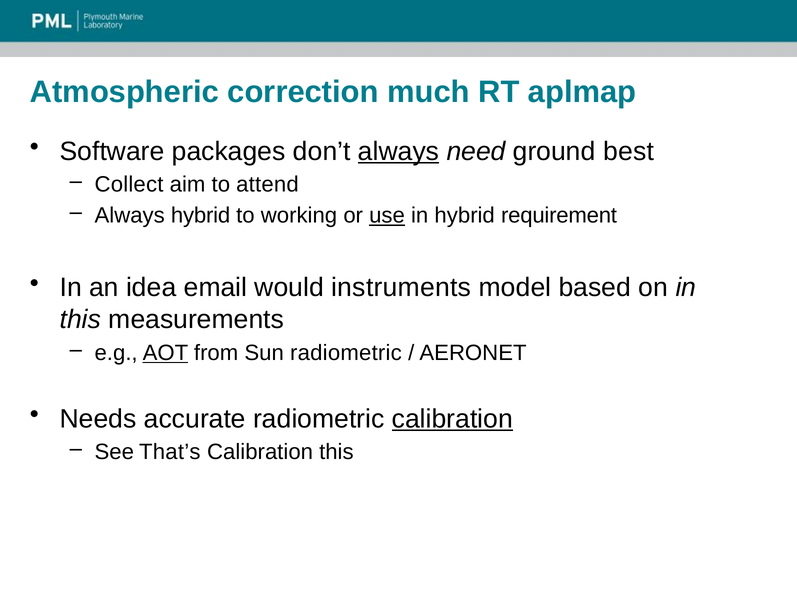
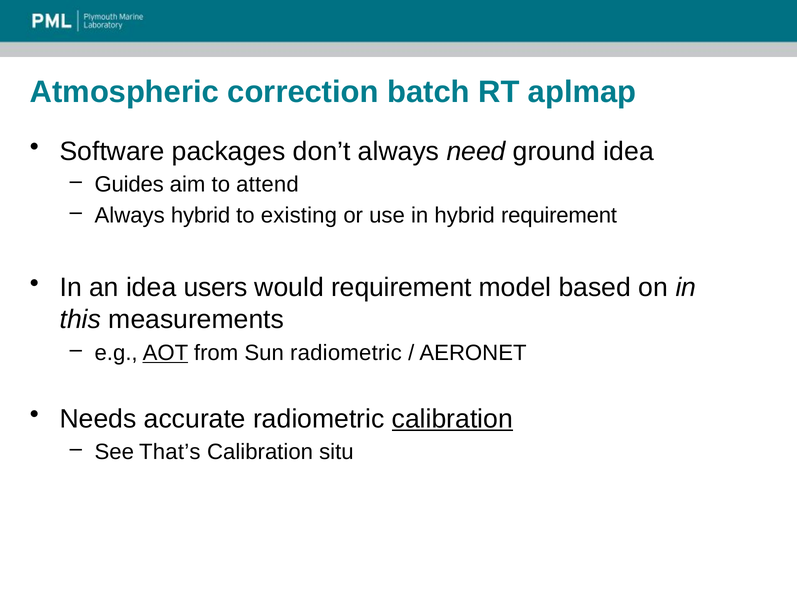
much: much -> batch (428, 92)
always underline: present -> none (398, 151)
ground best: best -> idea (629, 151)
Collect: Collect -> Guides (129, 185)
working: working -> existing (299, 216)
use underline: present -> none (387, 216)
email: email -> users (216, 288)
would instruments: instruments -> requirement (401, 288)
Calibration this: this -> situ (336, 452)
